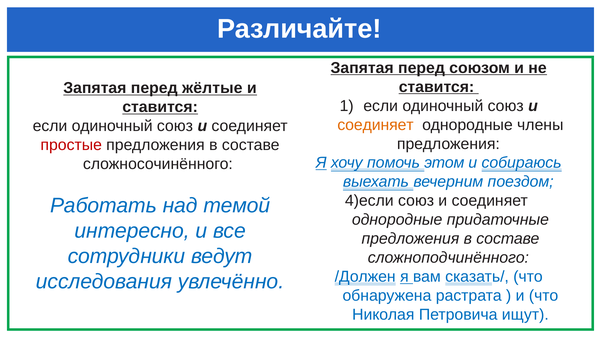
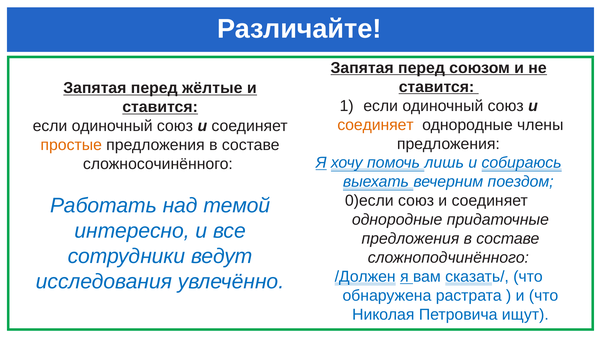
простые colour: red -> orange (71, 145)
этом: этом -> лишь (444, 163)
4)если: 4)если -> 0)если (369, 201)
